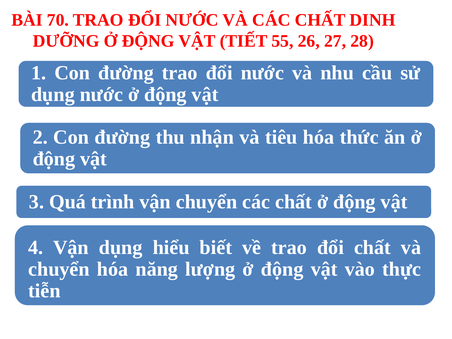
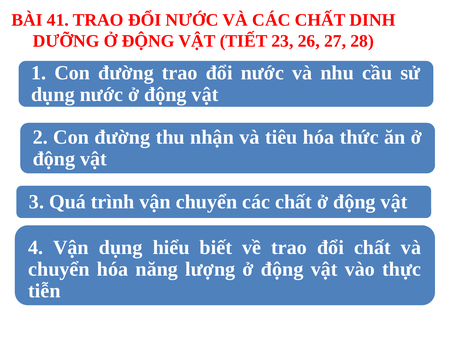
70: 70 -> 41 (58, 20)
55: 55 -> 23 (282, 41)
